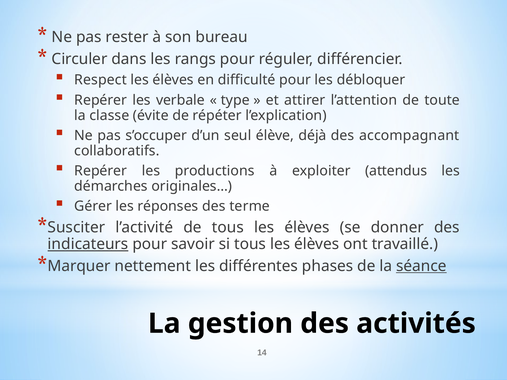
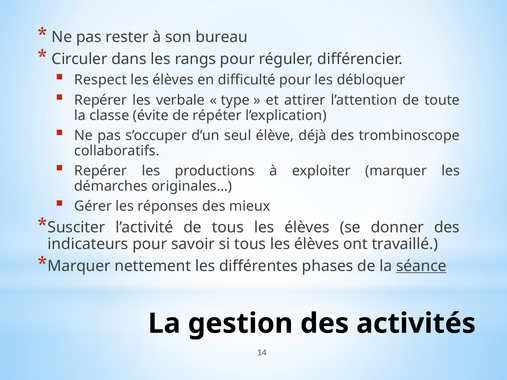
accompagnant: accompagnant -> trombinoscope (409, 136)
exploiter attendus: attendus -> marquer (396, 171)
terme: terme -> mieux (250, 206)
indicateurs underline: present -> none (88, 244)
